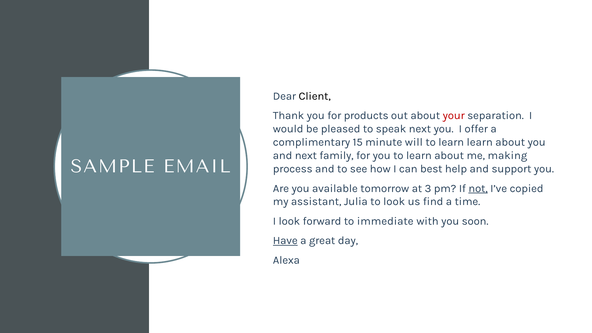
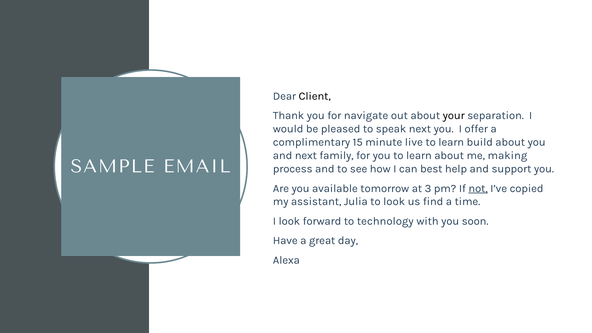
products: products -> navigate (366, 116)
your colour: red -> black (454, 116)
will: will -> live (414, 142)
learn learn: learn -> build (480, 142)
immediate: immediate -> technology (385, 221)
Have underline: present -> none (285, 241)
